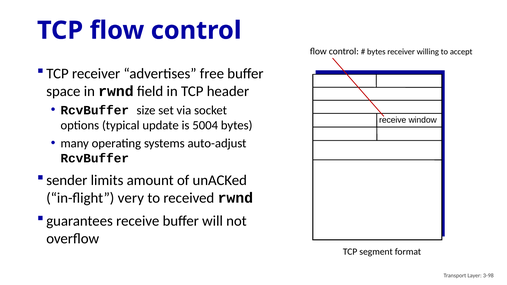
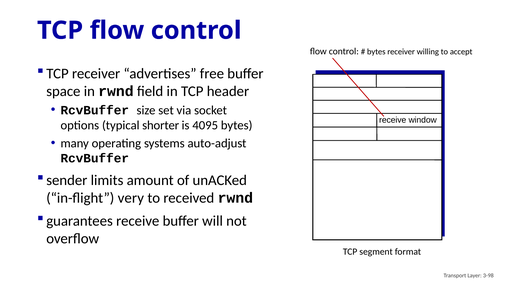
update: update -> shorter (161, 125)
5004: 5004 -> 4095 (205, 125)
